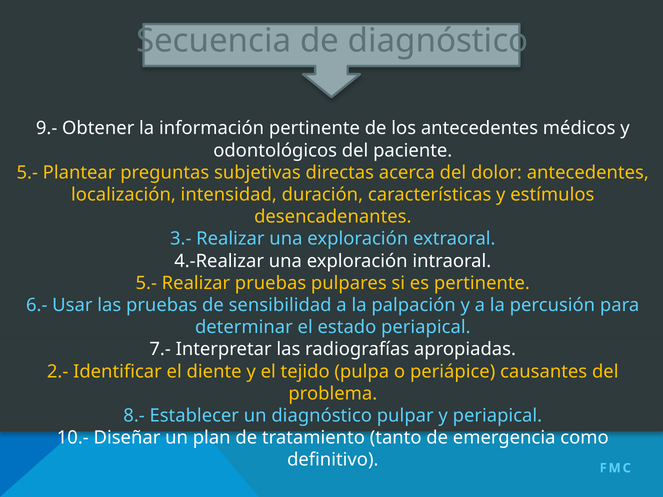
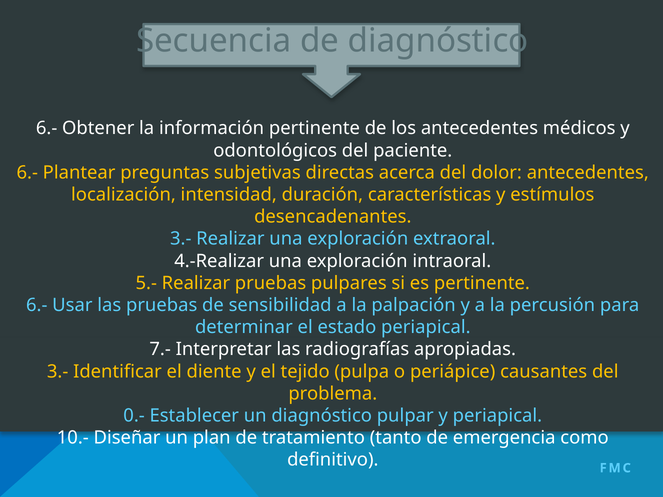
9.-: 9.- -> 6.- (47, 128)
5.-: 5.- -> 6.- (27, 173)
2.-: 2.- -> 3.- (58, 372)
8.-: 8.- -> 0.- (134, 416)
